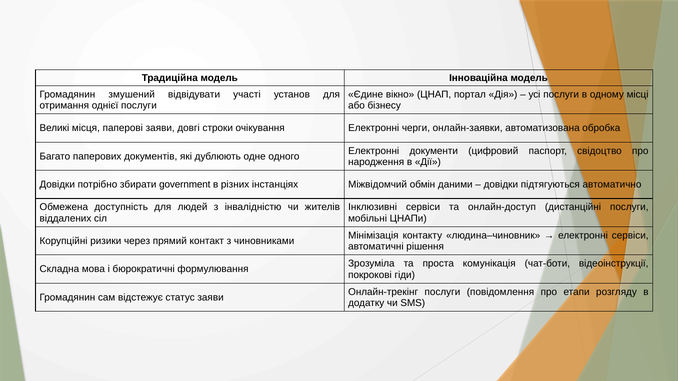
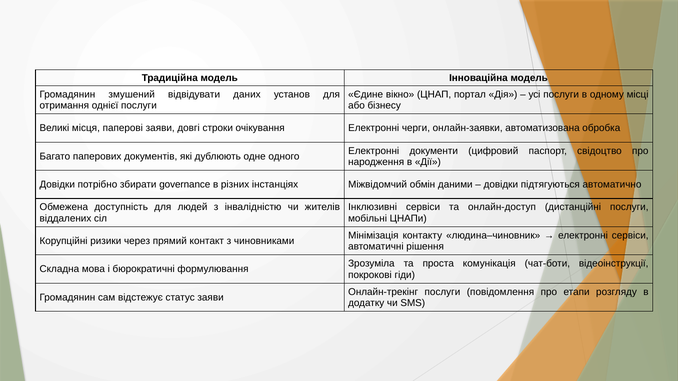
участі: участі -> даних (247, 95)
government: government -> governance (185, 185)
